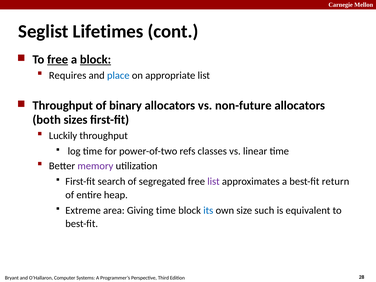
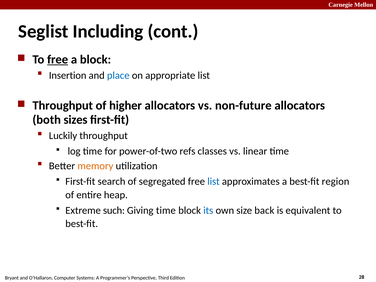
Lifetimes: Lifetimes -> Including (108, 31)
block underline: present -> none (95, 59)
Requires: Requires -> Insertion (68, 75)
binary: binary -> higher (126, 105)
memory colour: purple -> orange (95, 166)
list colour: purple -> blue (213, 181)
return: return -> region (336, 181)
area: area -> such (114, 210)
such: such -> back (264, 210)
